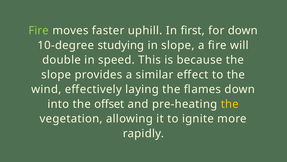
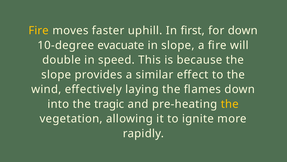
Fire colour: light green -> yellow (39, 30)
studying: studying -> evacuate (121, 45)
offset: offset -> tragic (109, 104)
